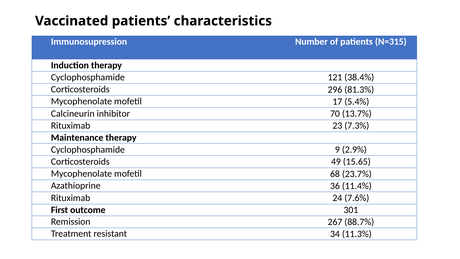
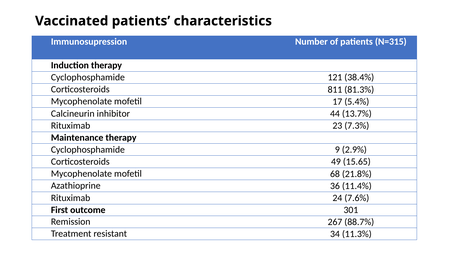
296: 296 -> 811 (335, 89)
70: 70 -> 44 (335, 114)
23.7%: 23.7% -> 21.8% (357, 174)
